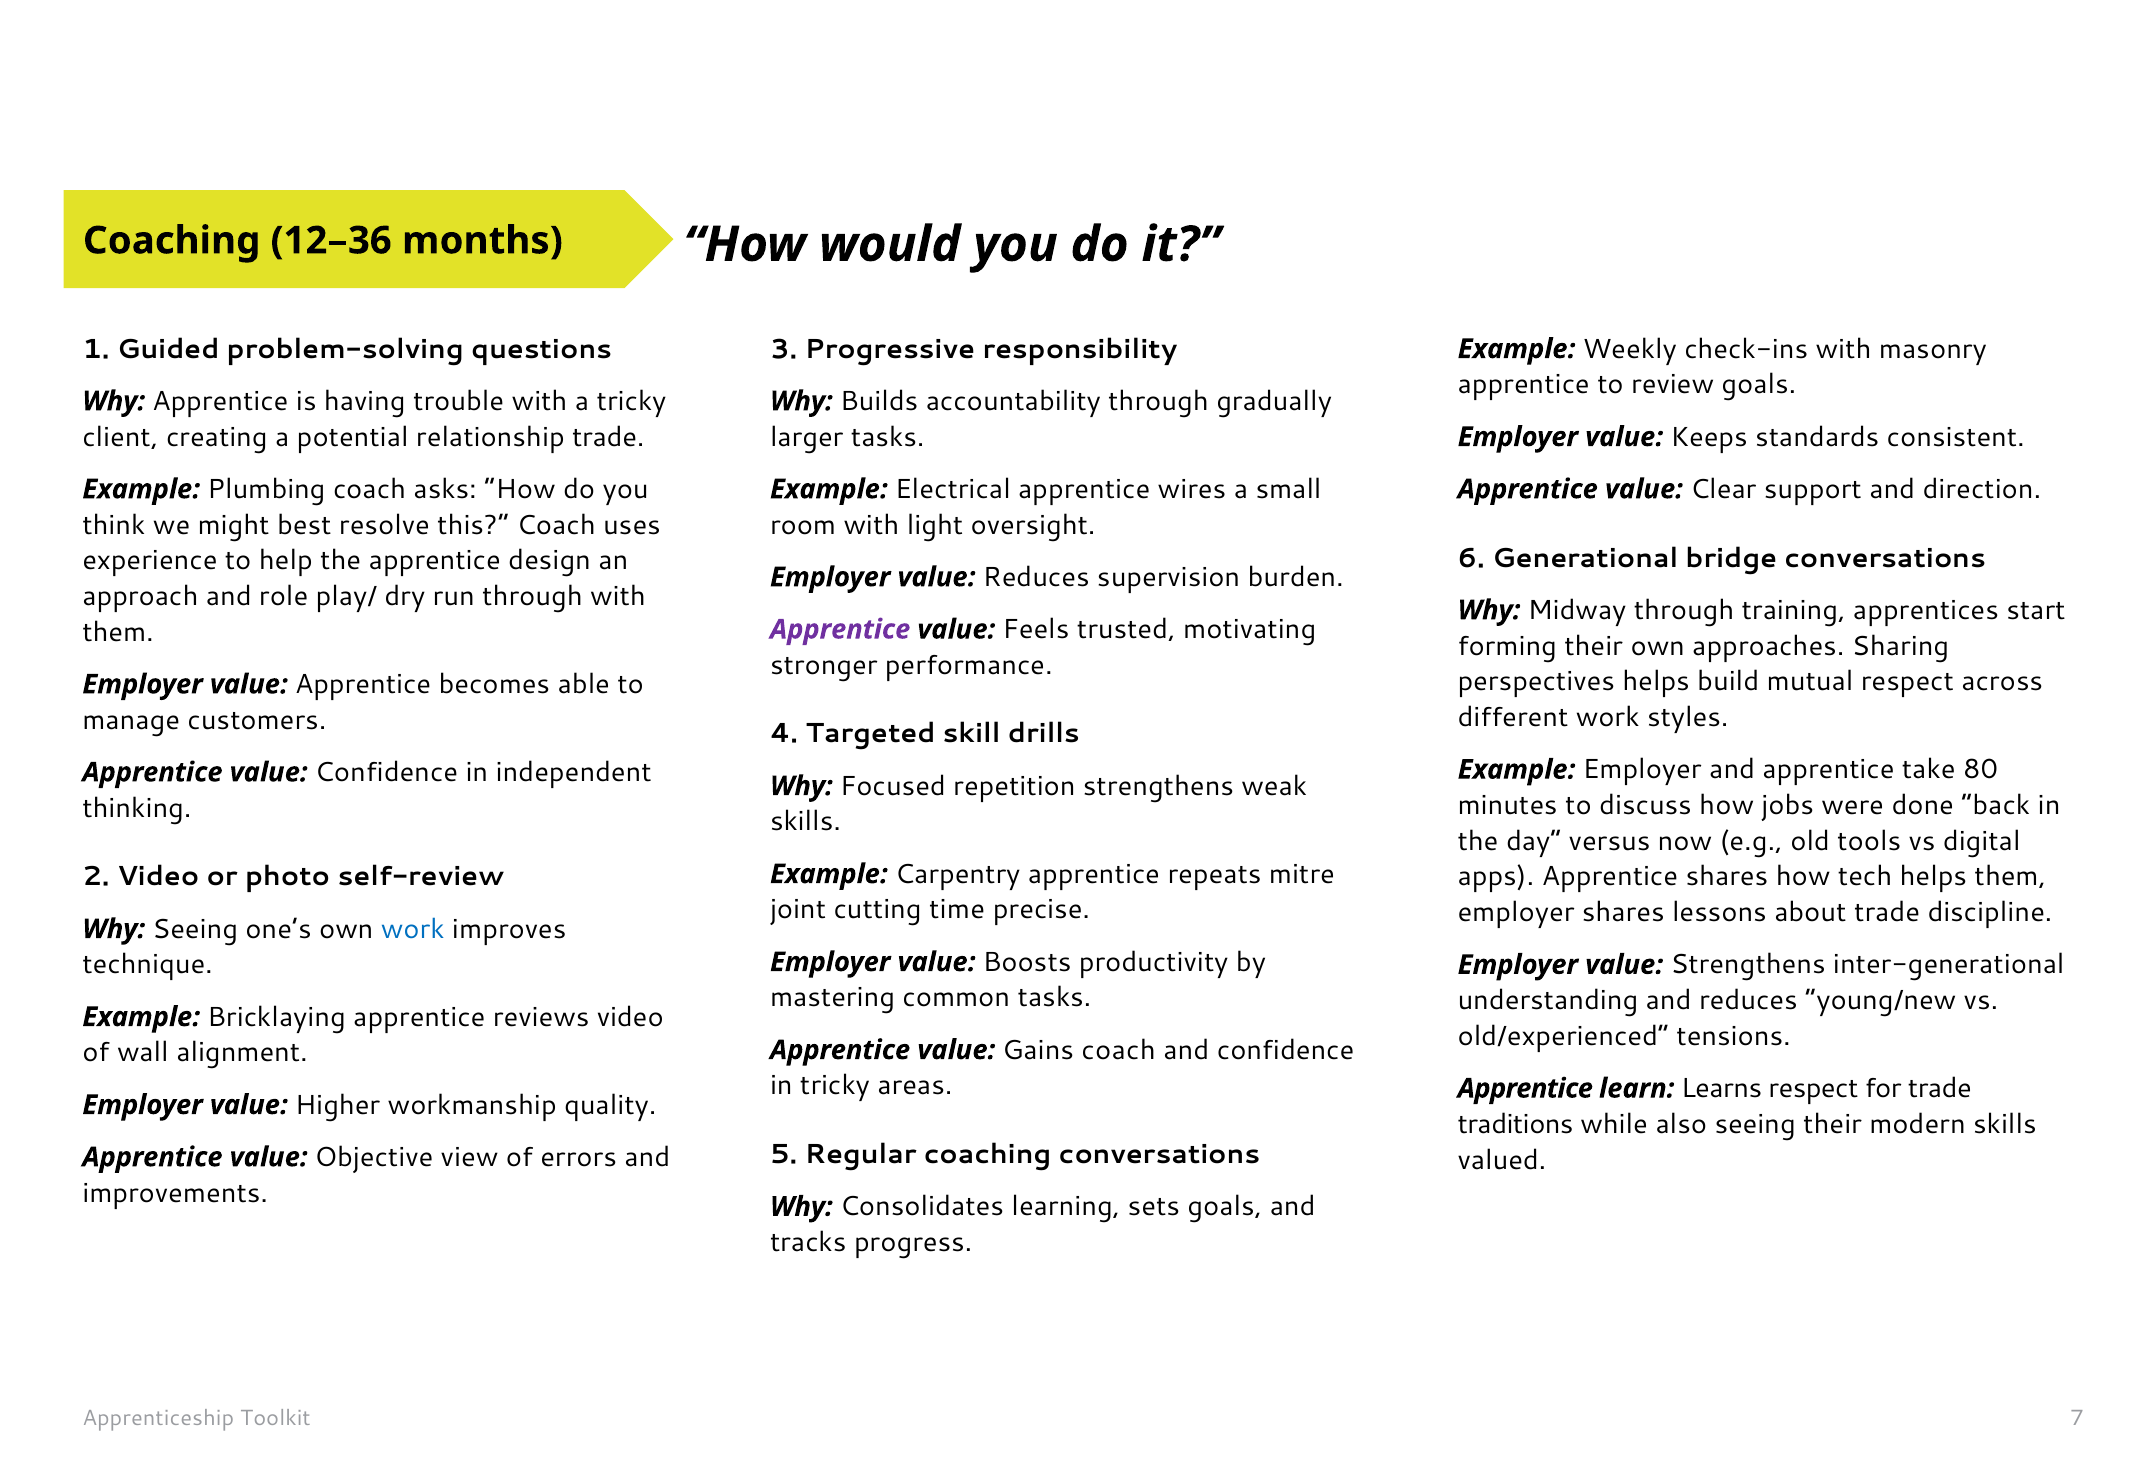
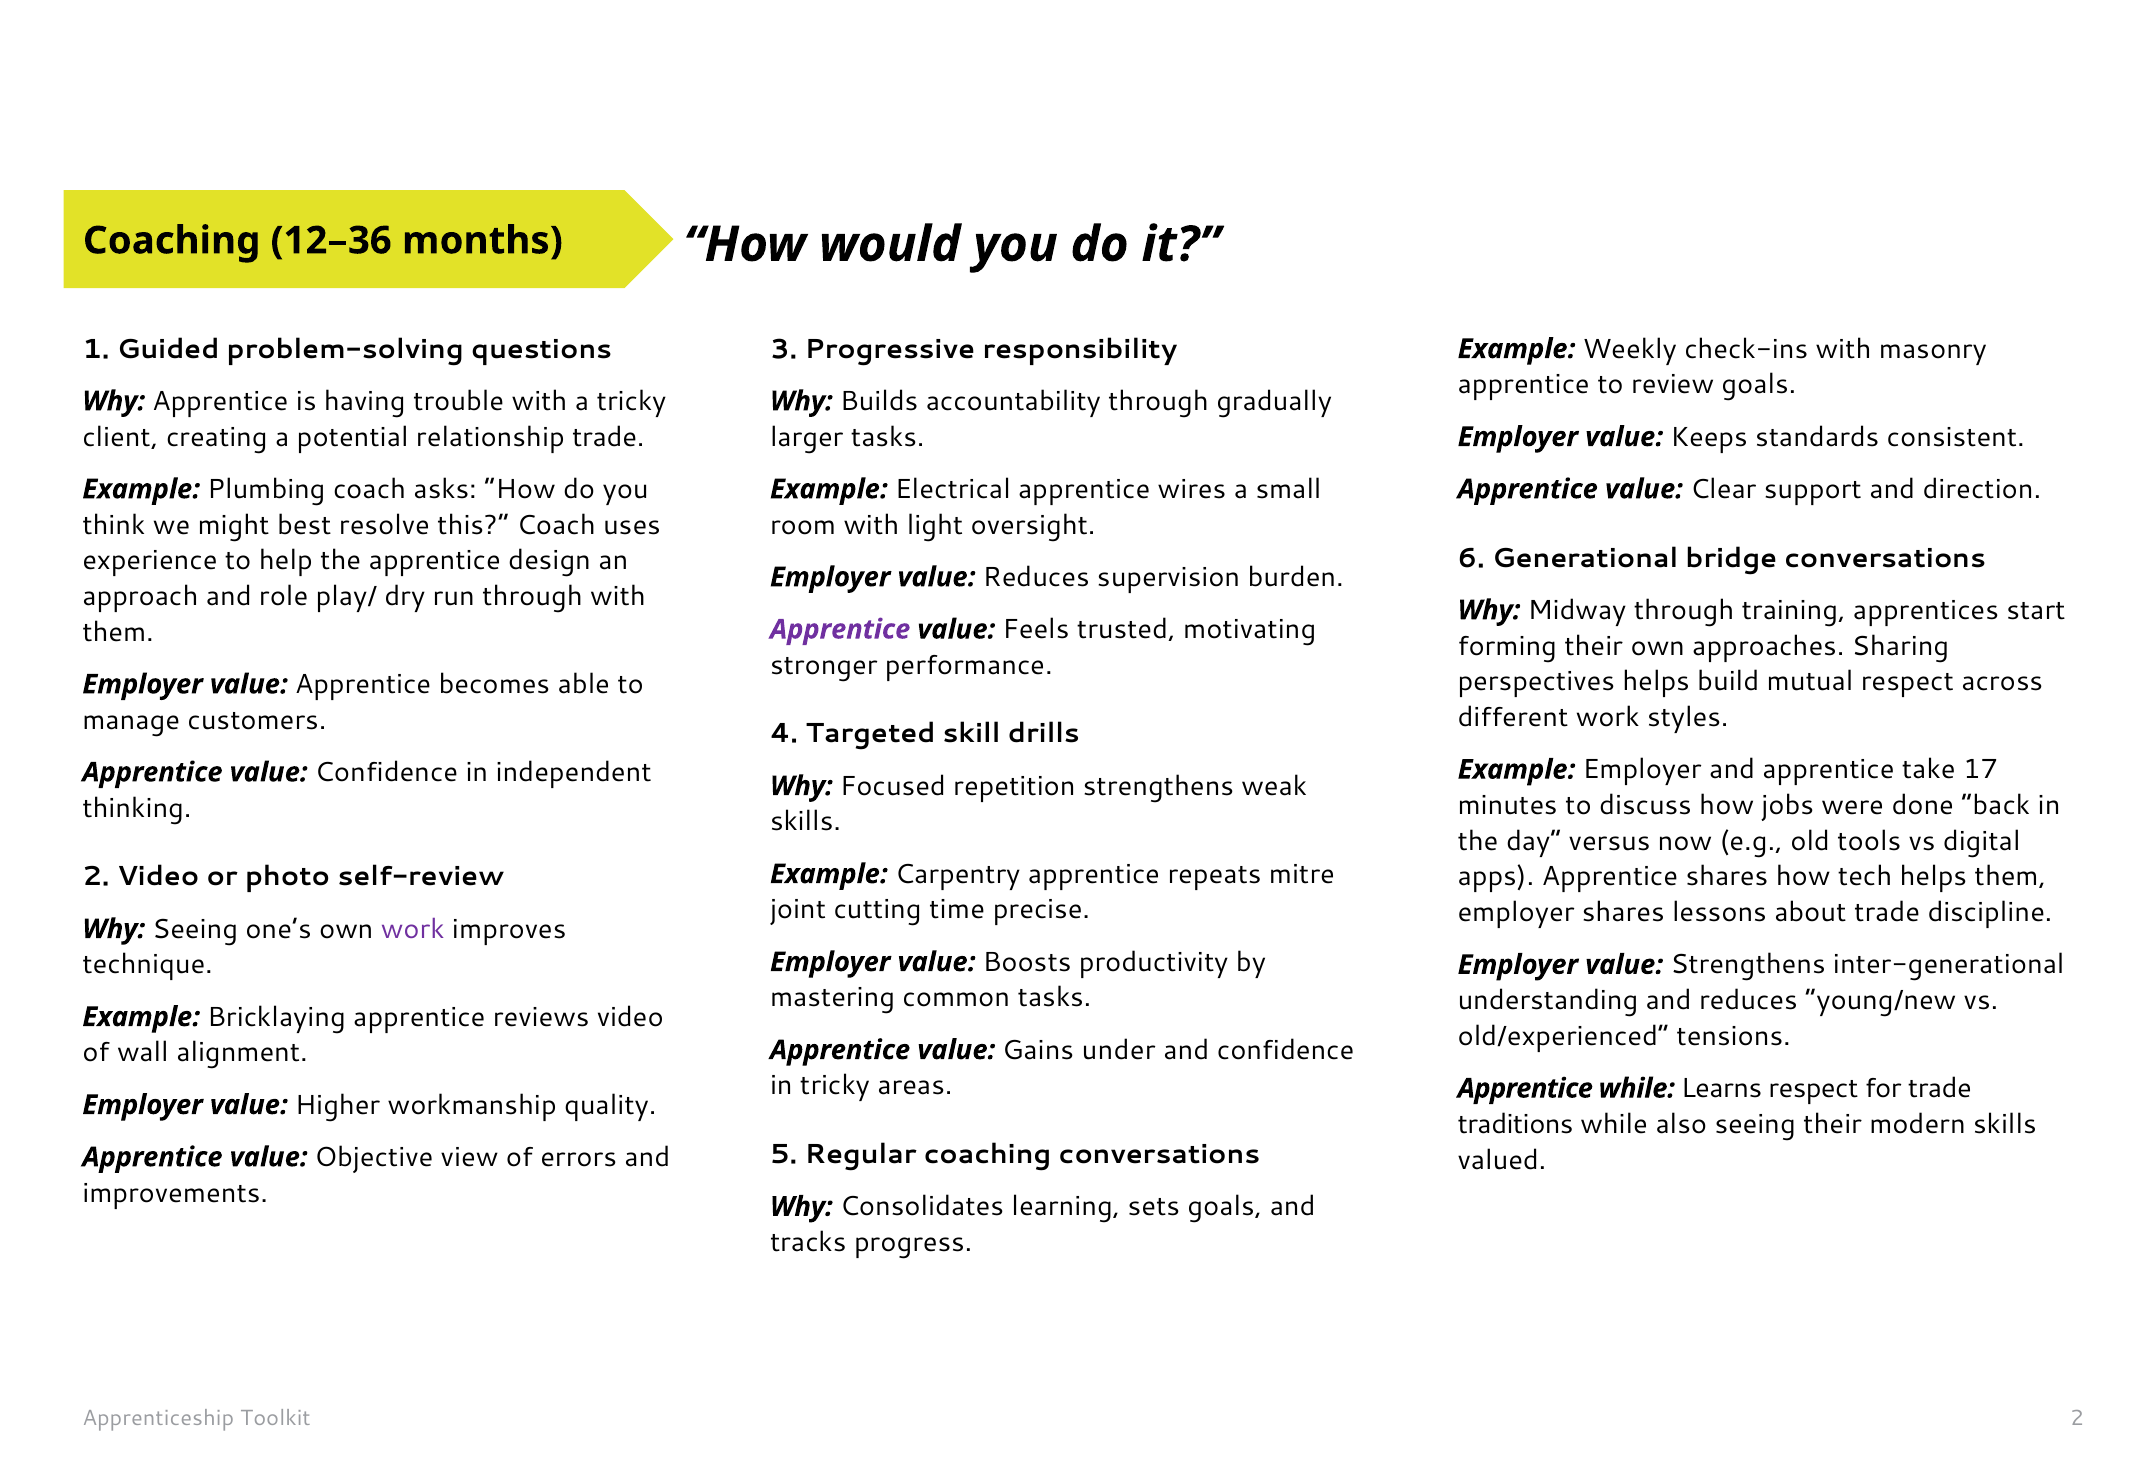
80: 80 -> 17 (1981, 770)
work colour: blue -> purple (413, 929)
Gains coach: coach -> under (1119, 1050)
Apprentice learn: learn -> while (1637, 1088)
Toolkit 7: 7 -> 2 (2077, 1418)
